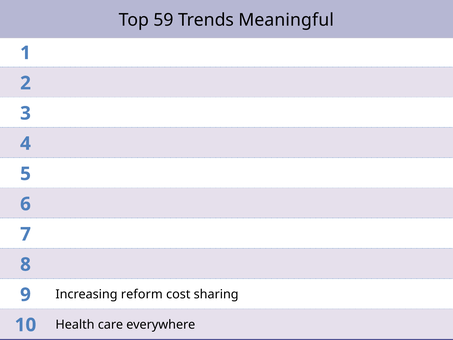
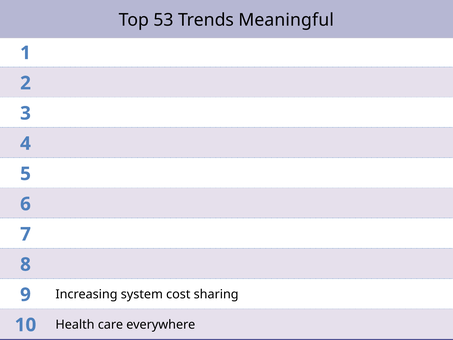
59: 59 -> 53 (163, 20)
reform: reform -> system (142, 294)
